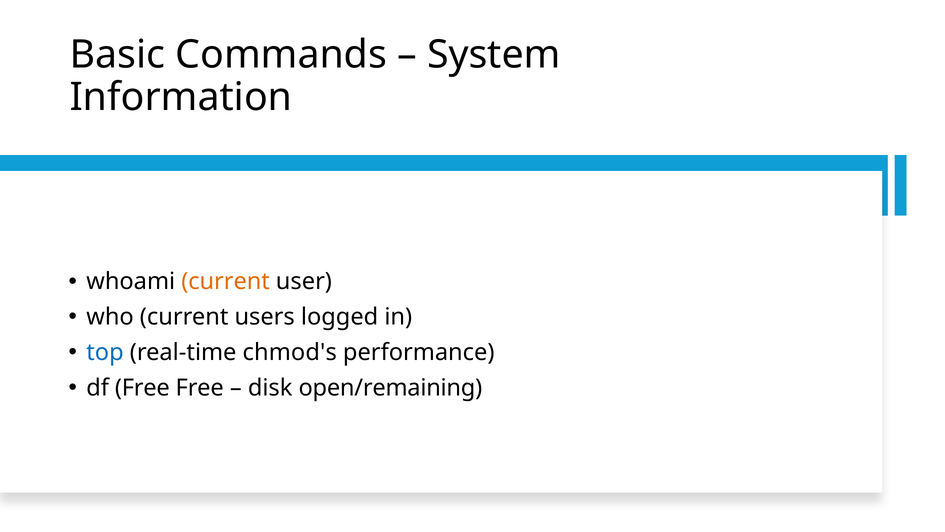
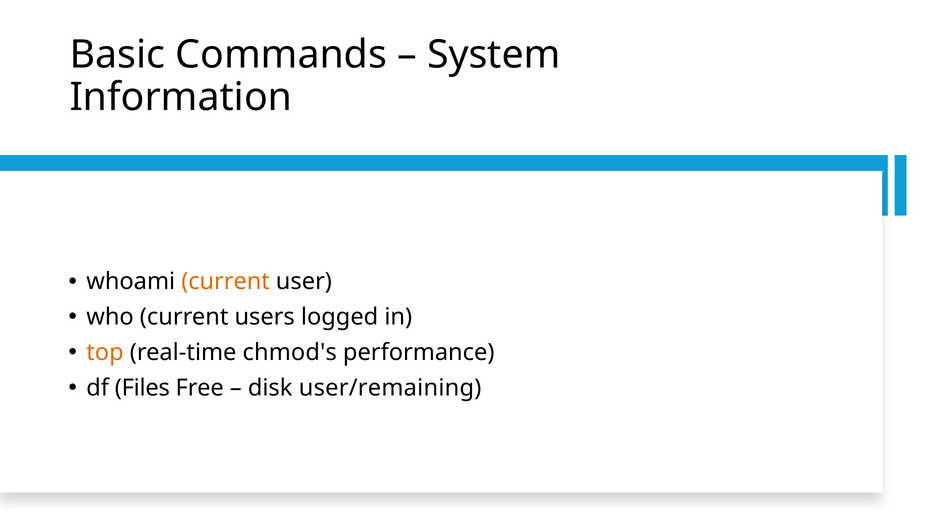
top colour: blue -> orange (105, 352)
df Free: Free -> Files (142, 388)
open/remaining: open/remaining -> user/remaining (390, 388)
